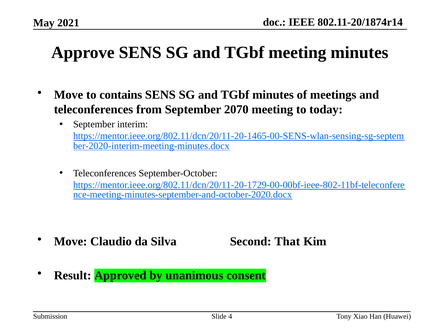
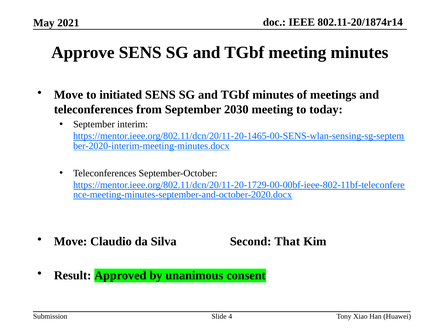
contains: contains -> initiated (121, 95)
2070: 2070 -> 2030 (236, 109)
